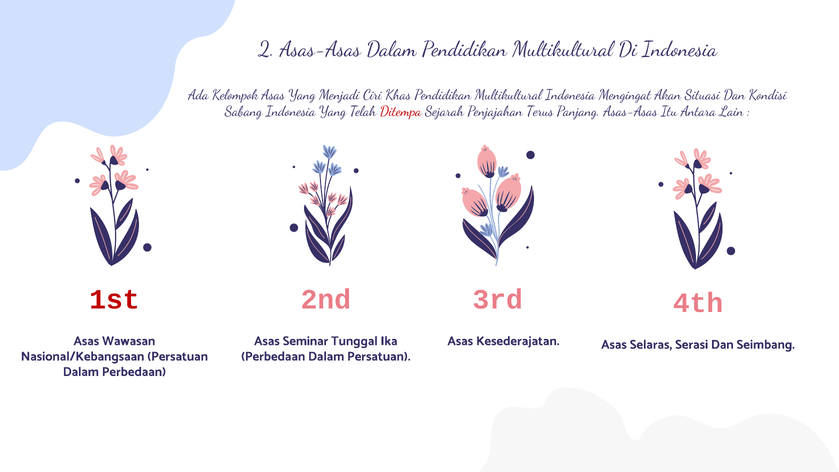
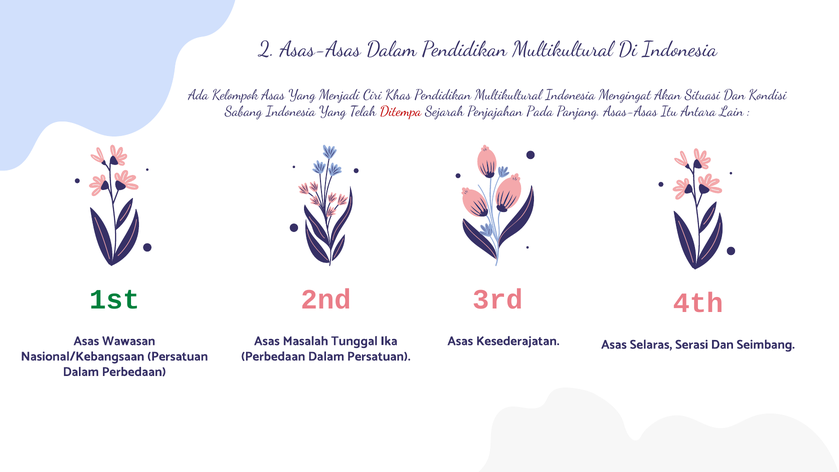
Terus: Terus -> Pada (540, 111)
1st colour: red -> green (114, 300)
Seminar: Seminar -> Masalah (305, 341)
